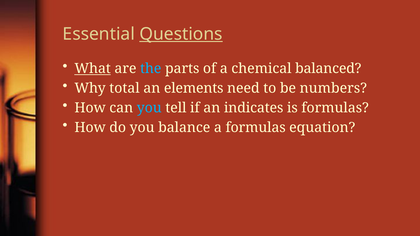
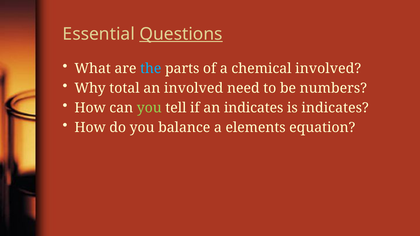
What underline: present -> none (93, 69)
chemical balanced: balanced -> involved (328, 69)
an elements: elements -> involved (194, 88)
you colour: light blue -> light green (149, 108)
is formulas: formulas -> indicates (335, 108)
a formulas: formulas -> elements (256, 128)
